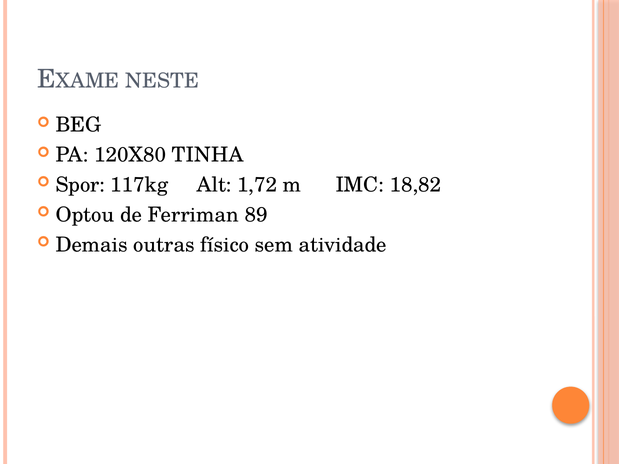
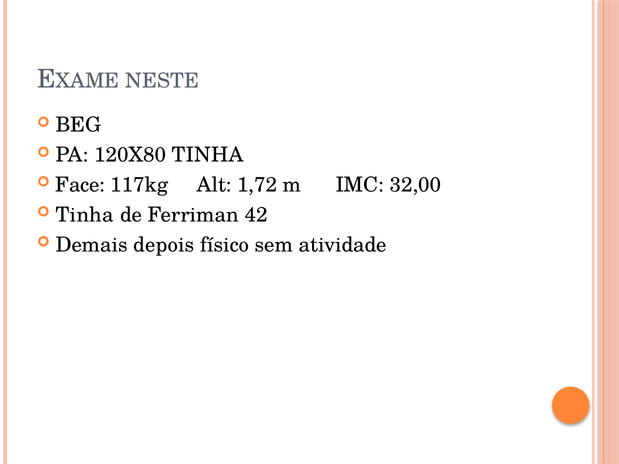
Spor: Spor -> Face (80, 185)
18,82: 18,82 -> 32,00 (416, 185)
Optou: Optou -> Tinha (85, 215)
89: 89 -> 42 (256, 215)
outras: outras -> depois (164, 245)
